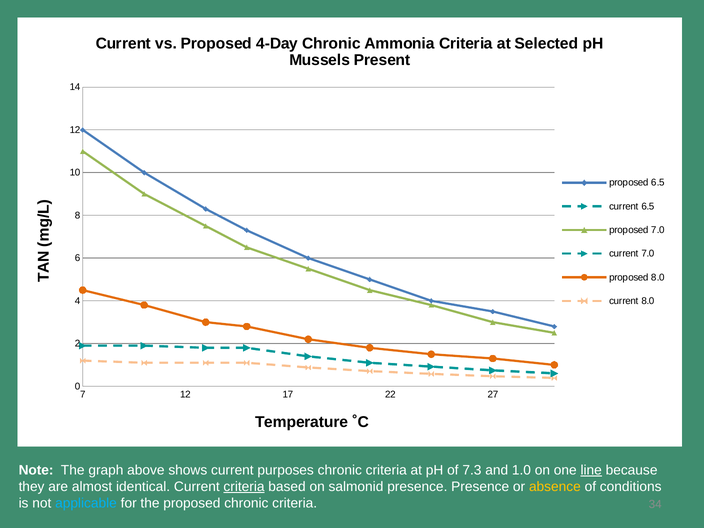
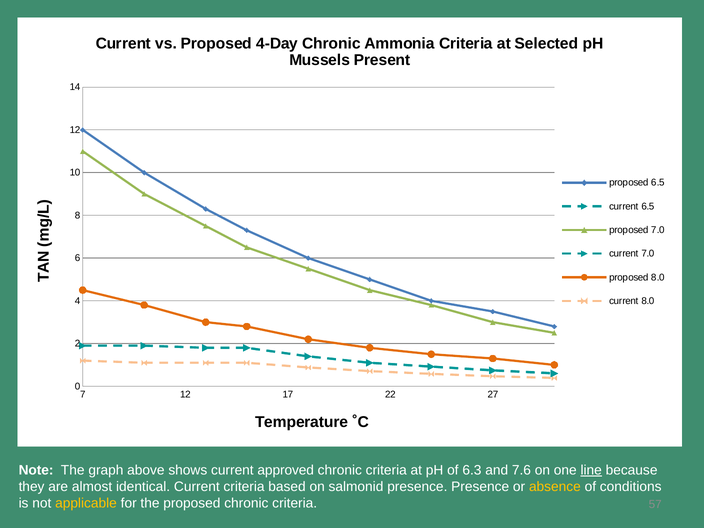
purposes: purposes -> approved (286, 470)
7.3: 7.3 -> 6.3 (472, 470)
1.0: 1.0 -> 7.6 (521, 470)
criteria underline: present -> none (244, 487)
applicable colour: light blue -> yellow (86, 503)
34: 34 -> 57 (655, 504)
